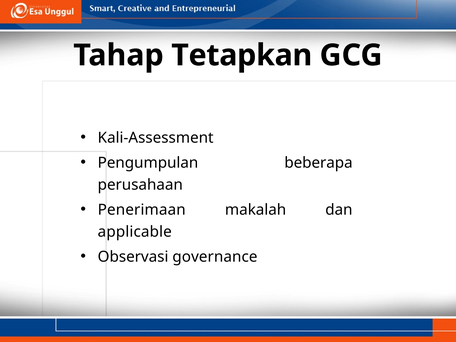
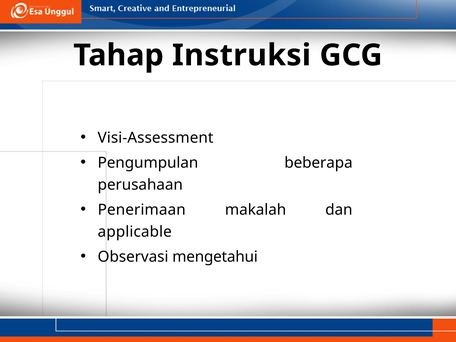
Tetapkan: Tetapkan -> Instruksi (241, 55)
Kali-Assessment: Kali-Assessment -> Visi-Assessment (156, 138)
governance: governance -> mengetahui (215, 257)
